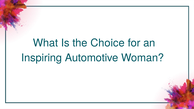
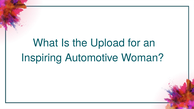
Choice: Choice -> Upload (108, 43)
